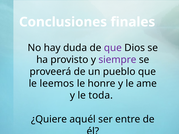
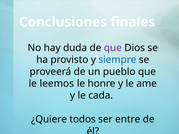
siempre colour: purple -> blue (117, 60)
toda: toda -> cada (101, 96)
aquél: aquél -> todos (83, 119)
